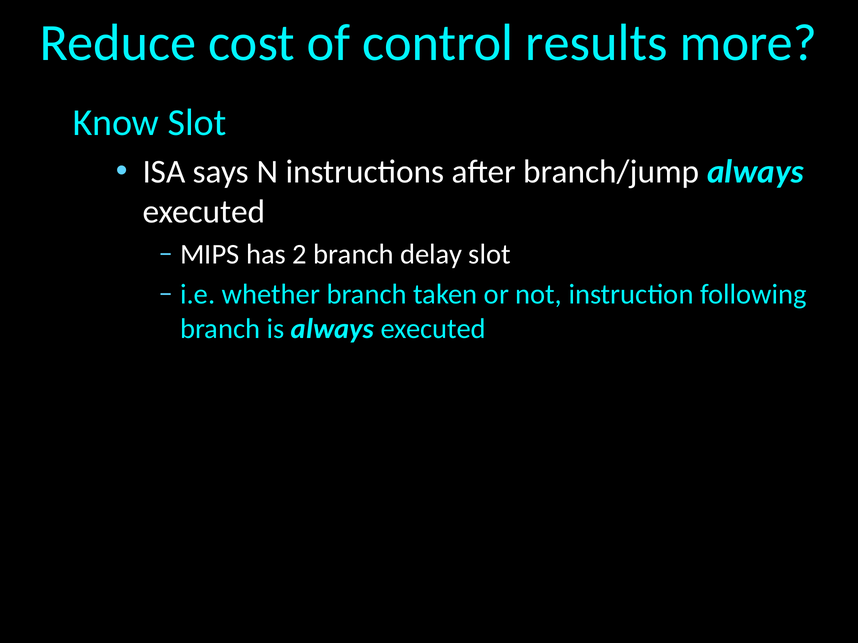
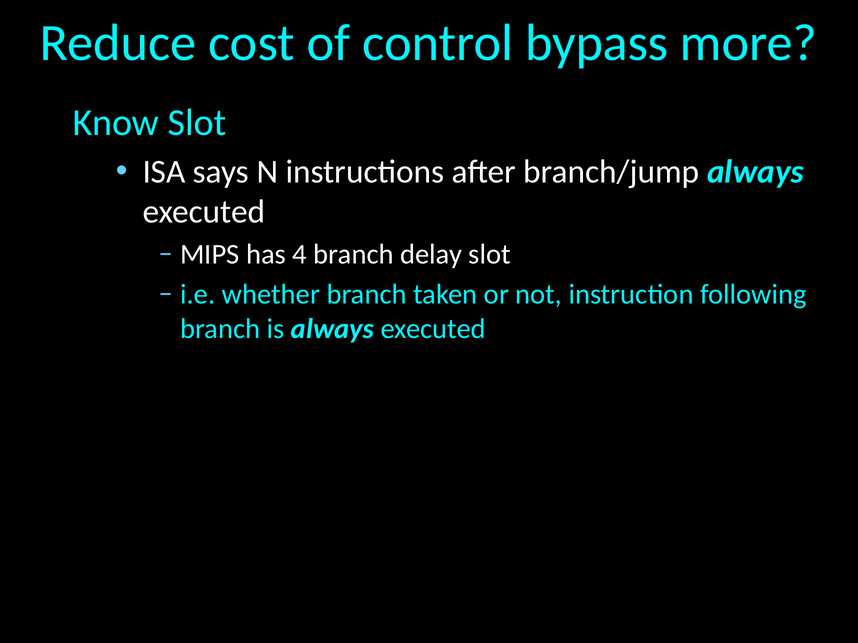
results: results -> bypass (597, 43)
2: 2 -> 4 (300, 255)
